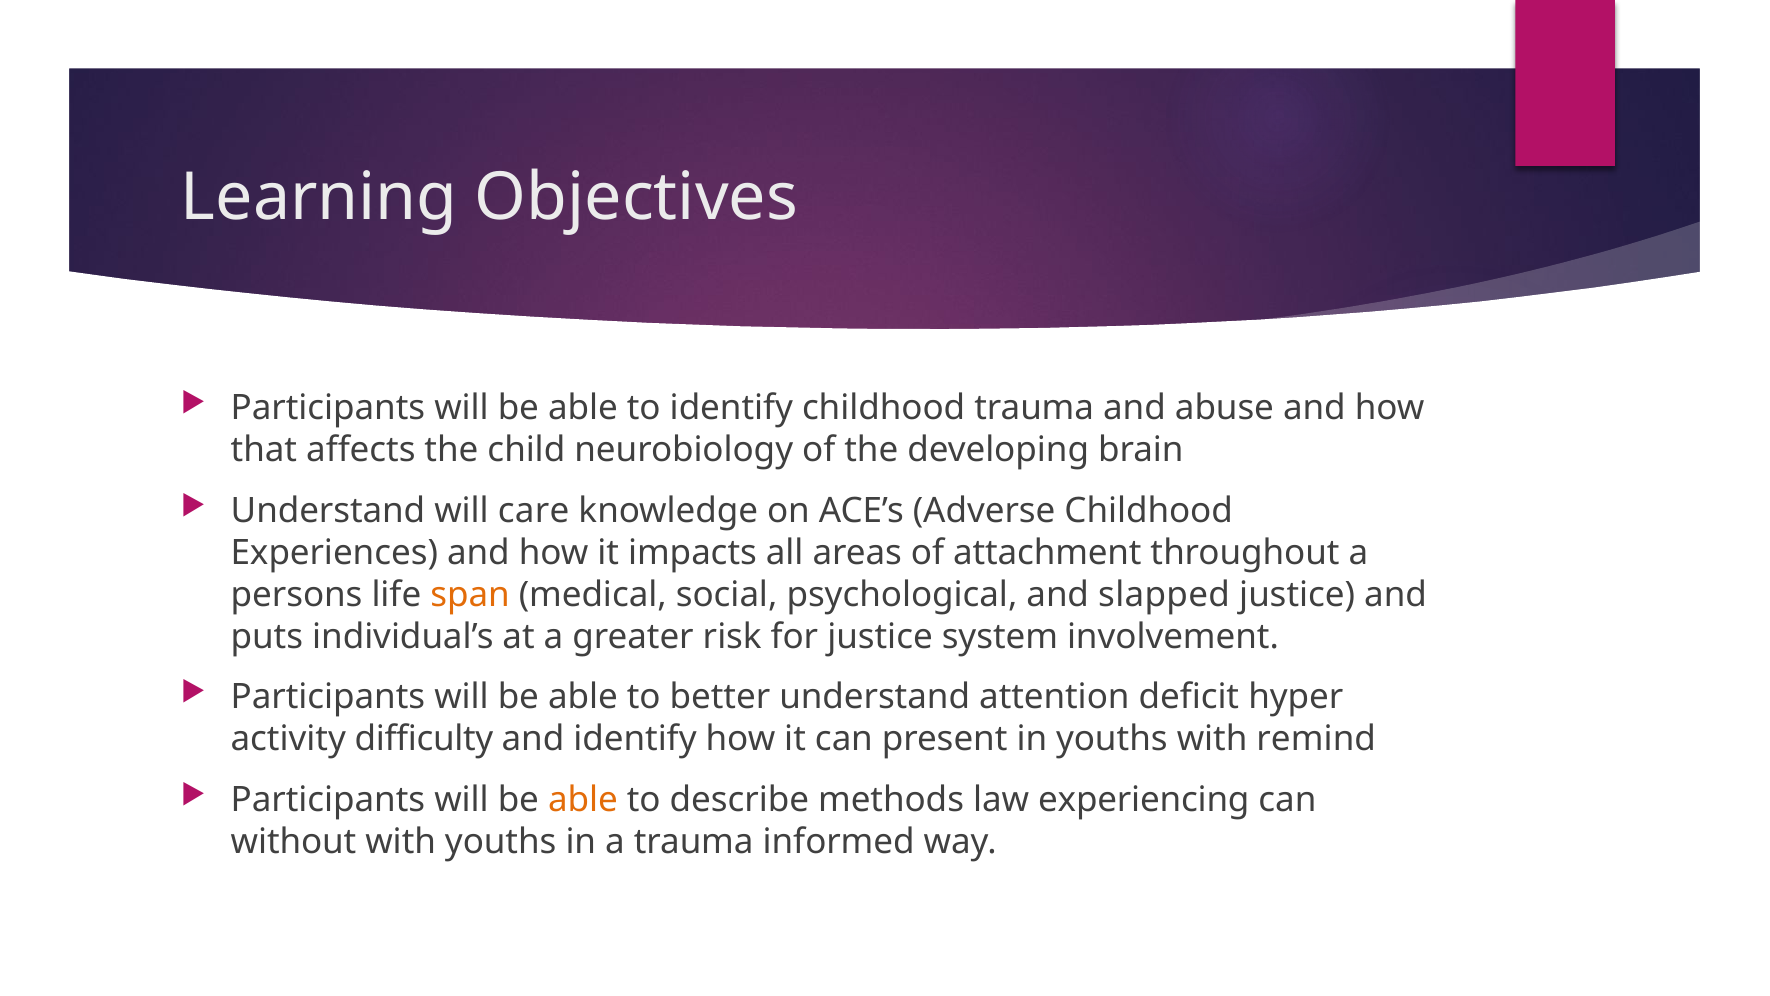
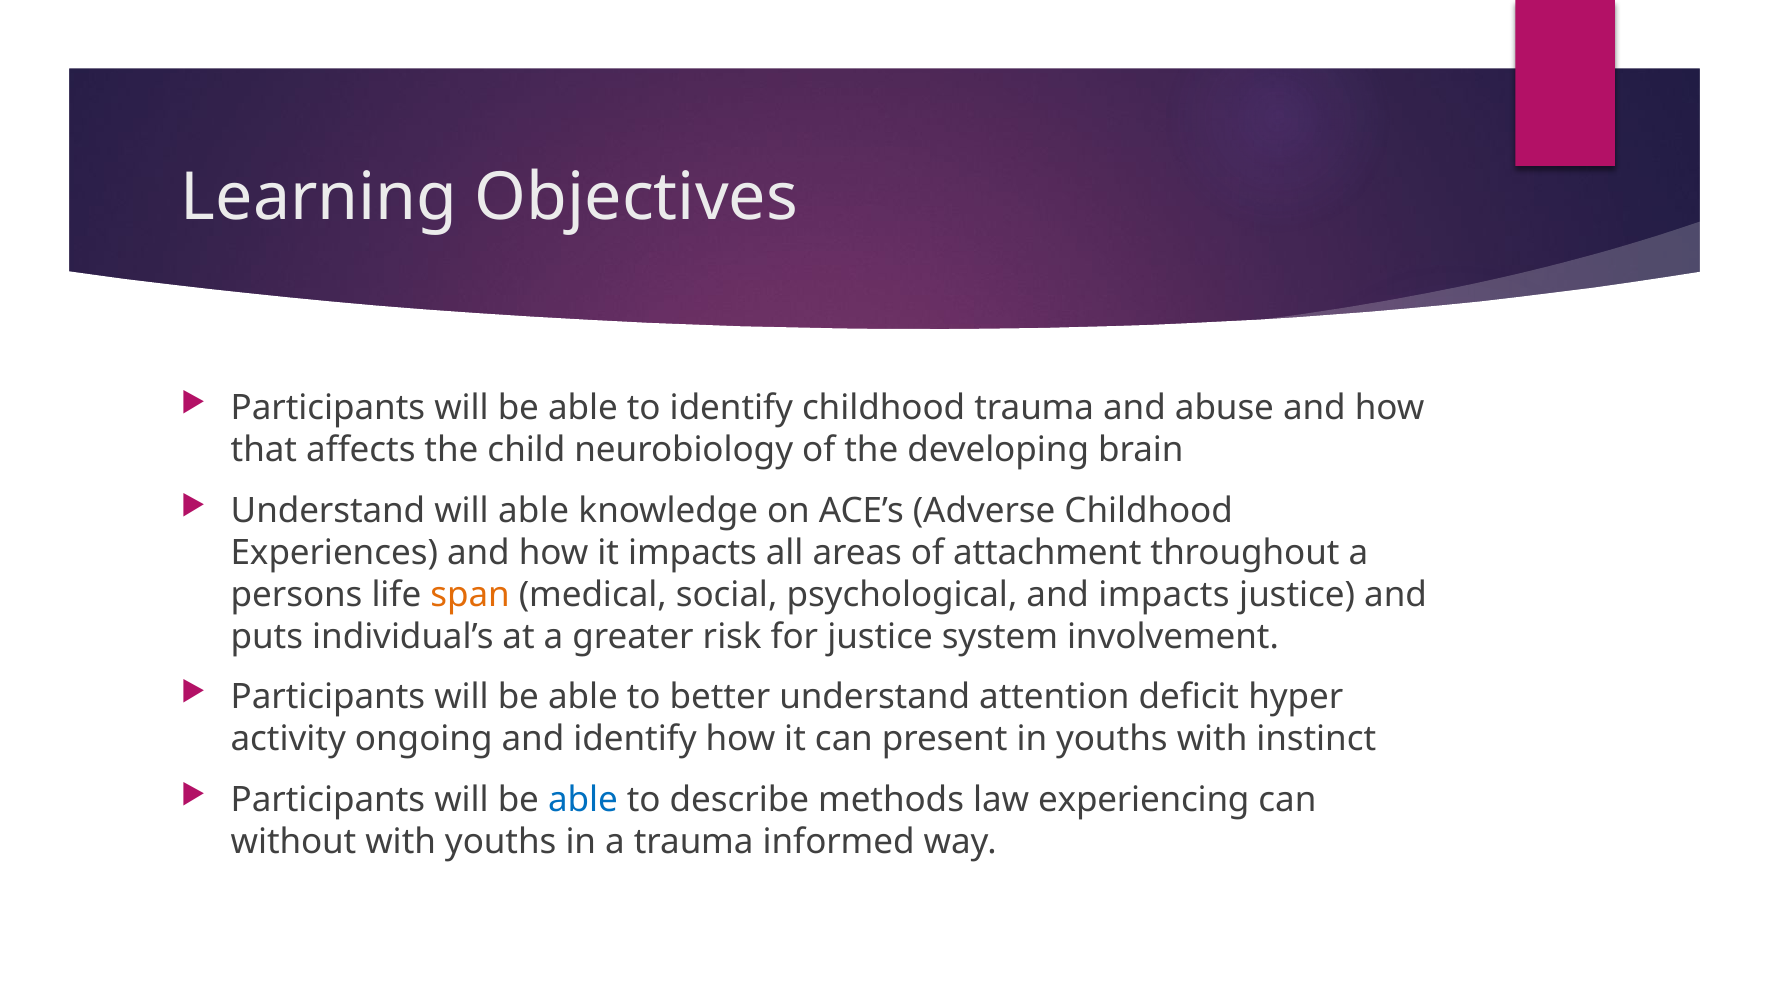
will care: care -> able (534, 511)
and slapped: slapped -> impacts (1164, 595)
difficulty: difficulty -> ongoing (424, 739)
remind: remind -> instinct (1316, 739)
able colour: orange -> blue (583, 800)
